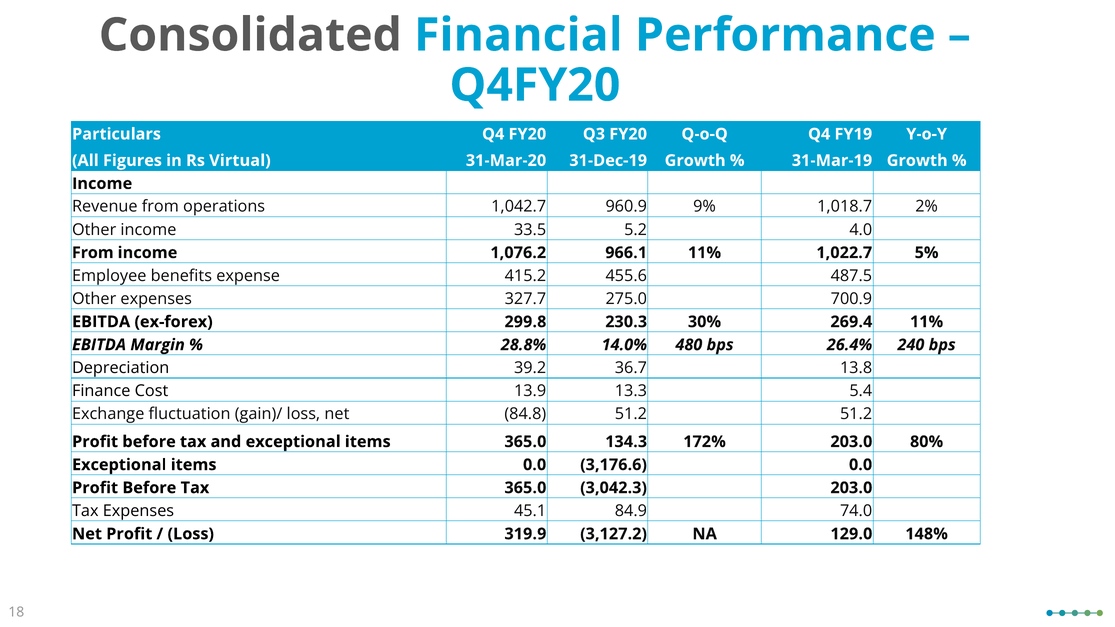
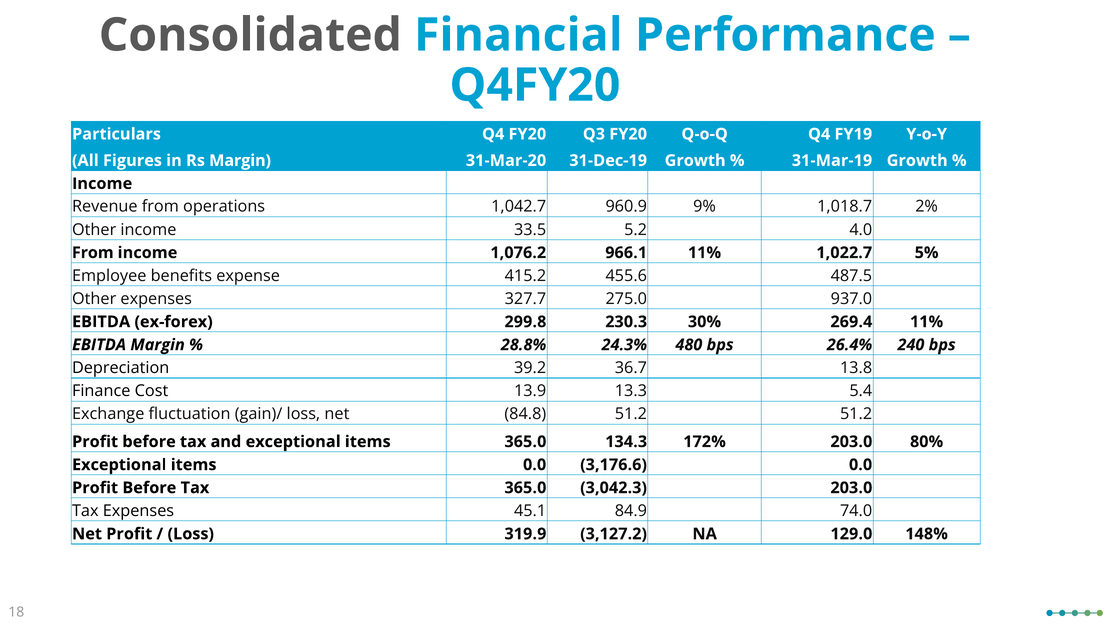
Rs Virtual: Virtual -> Margin (240, 161)
700.9: 700.9 -> 937.0 (851, 299)
14.0%: 14.0% -> 24.3% (624, 345)
